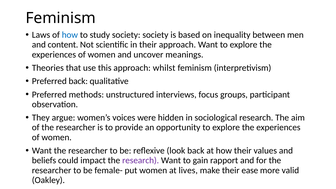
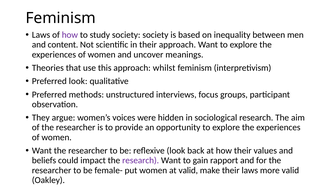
how colour: blue -> purple (70, 35)
Preferred back: back -> look (78, 81)
at lives: lives -> valid (188, 170)
their ease: ease -> laws (250, 170)
